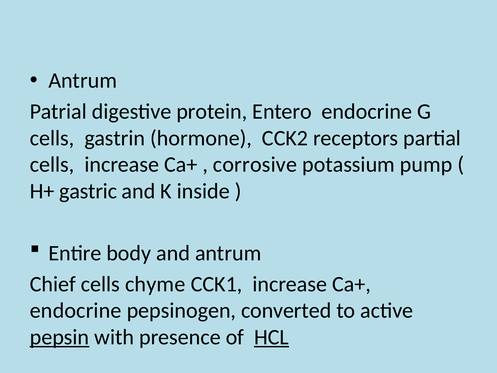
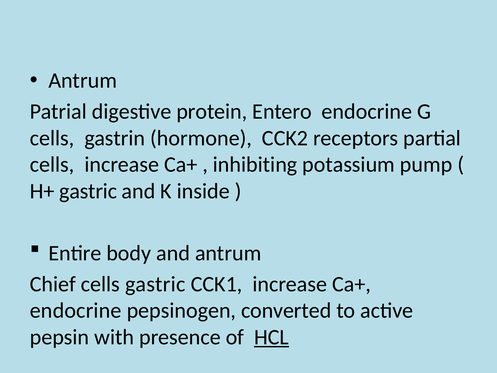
corrosive: corrosive -> inhibiting (255, 165)
cells chyme: chyme -> gastric (155, 284)
pepsin underline: present -> none (60, 337)
